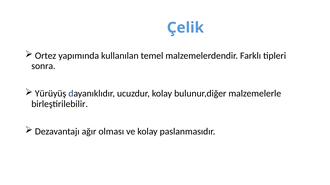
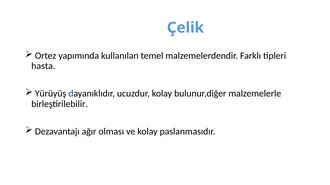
sonra: sonra -> hasta (43, 66)
